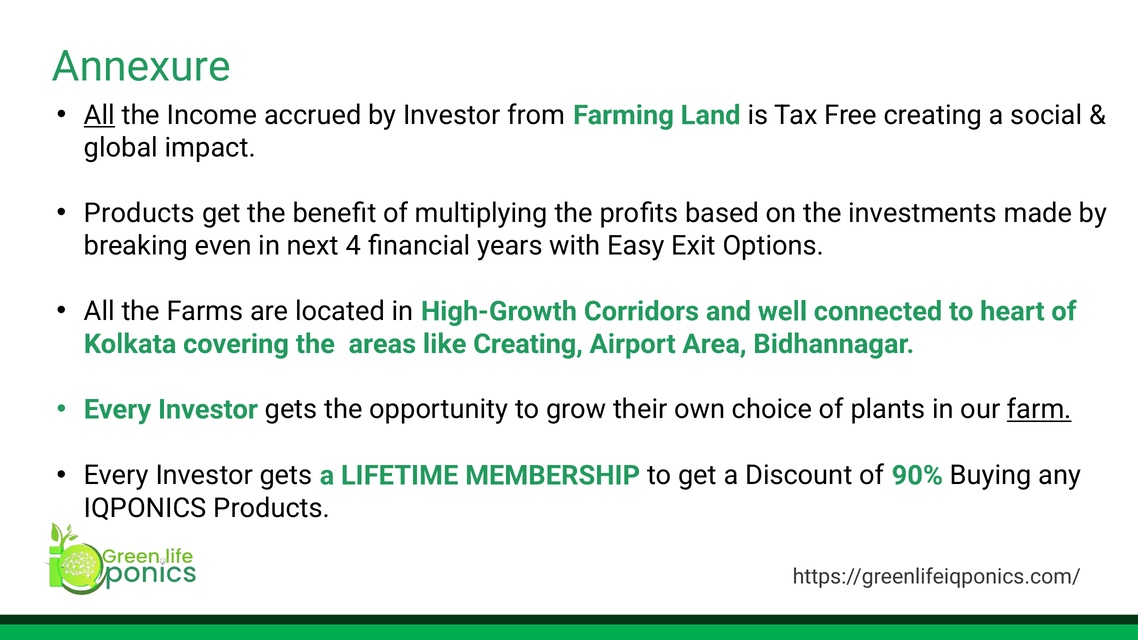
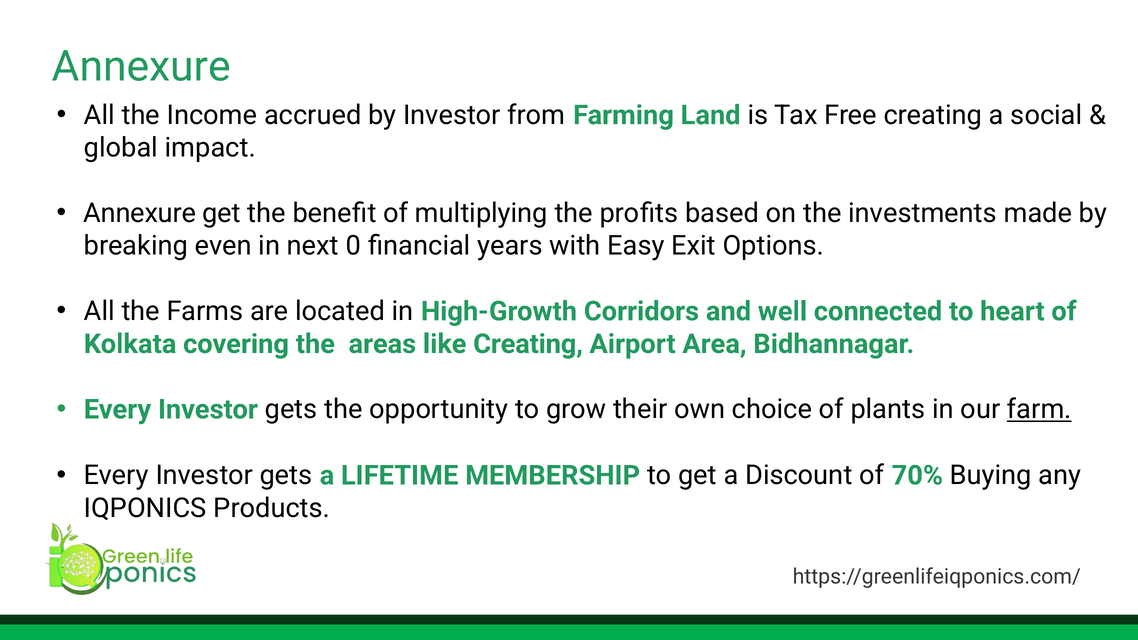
All underline: present -> none (99, 115)
Products: Products -> Annexure (140, 213)
4: 4 -> 0 (353, 246)
90%: 90% -> 70% (917, 476)
